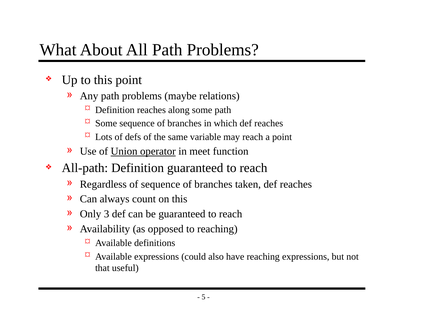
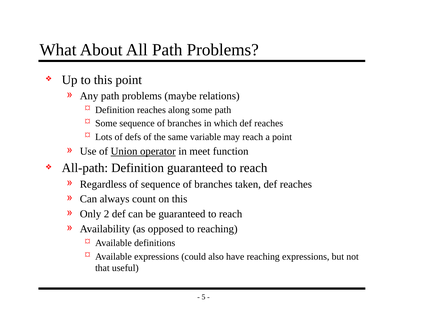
3: 3 -> 2 (107, 214)
